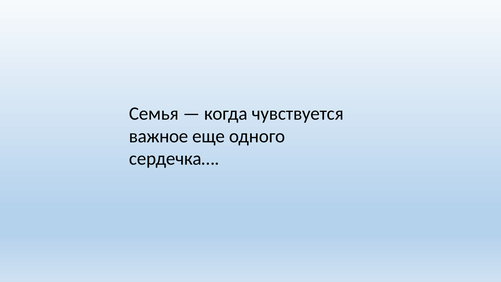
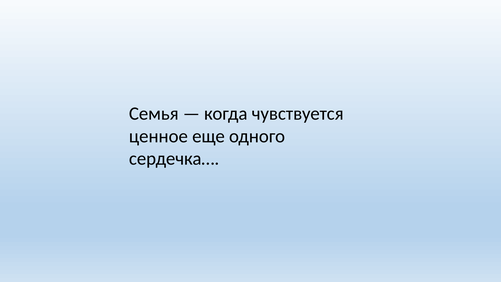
важное: важное -> ценное (158, 136)
